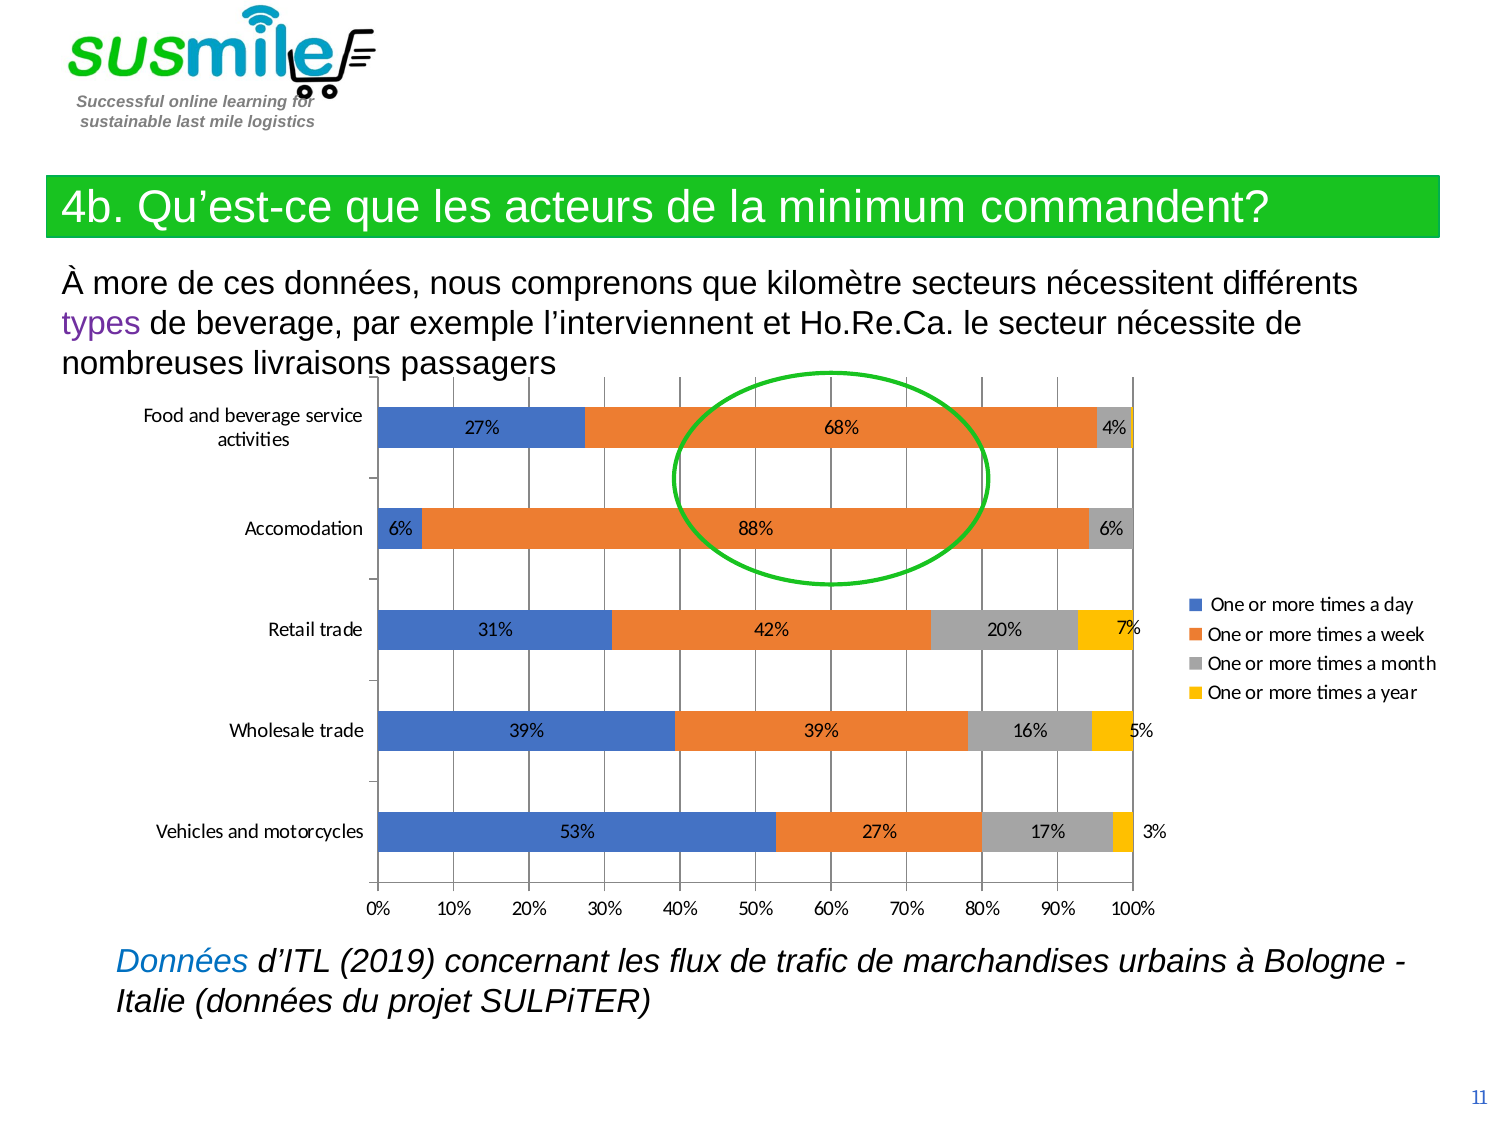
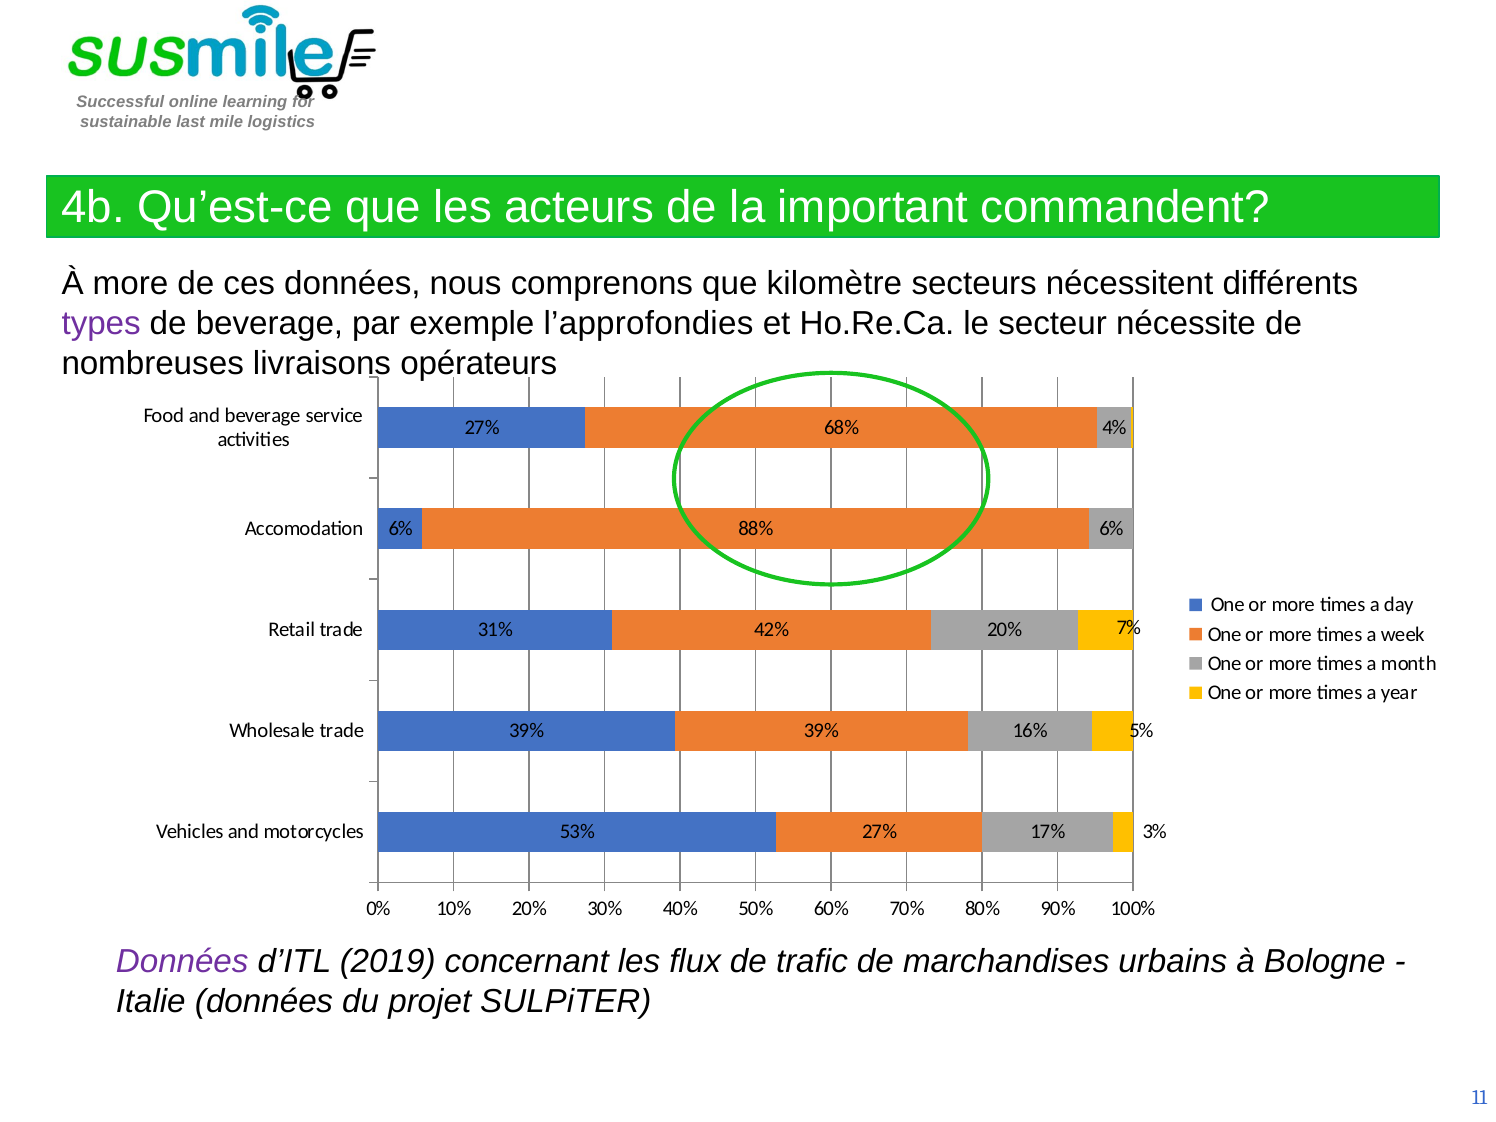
minimum: minimum -> important (873, 208)
l’interviennent: l’interviennent -> l’approfondies (649, 324)
passagers: passagers -> opérateurs (479, 364)
Données colour: blue -> purple (182, 962)
